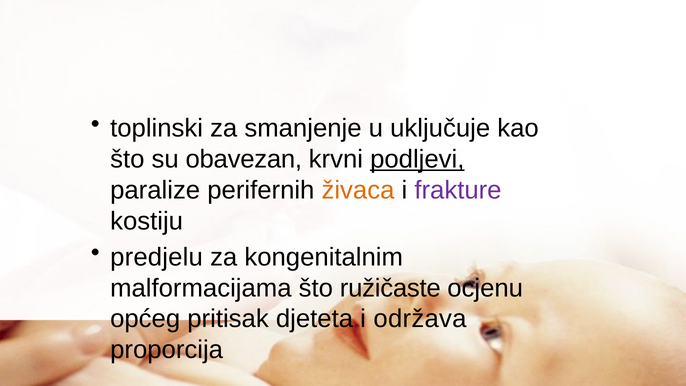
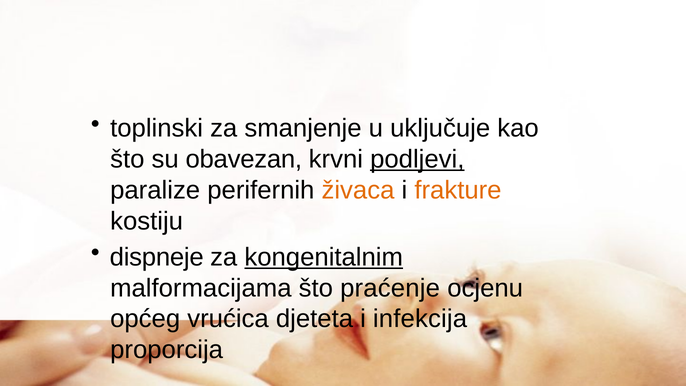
frakture colour: purple -> orange (458, 190)
predjelu: predjelu -> dispneje (157, 257)
kongenitalnim underline: none -> present (324, 257)
ružičaste: ružičaste -> praćenje (390, 288)
pritisak: pritisak -> vrućica (228, 319)
održava: održava -> infekcija (420, 319)
